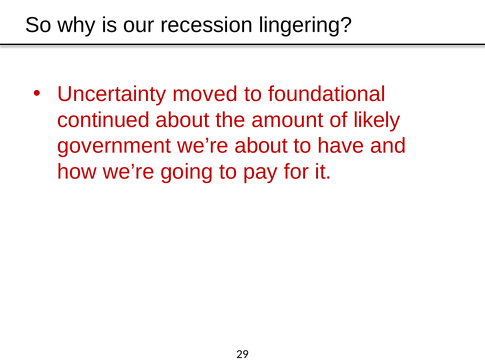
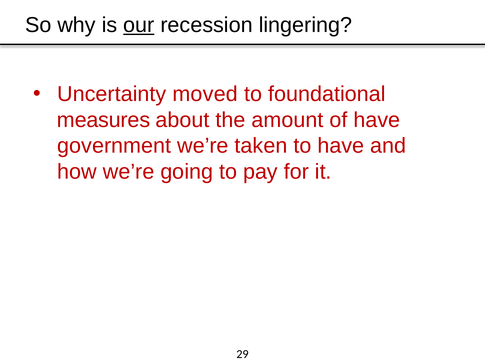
our underline: none -> present (139, 25)
continued: continued -> measures (104, 120)
of likely: likely -> have (377, 120)
we’re about: about -> taken (261, 146)
